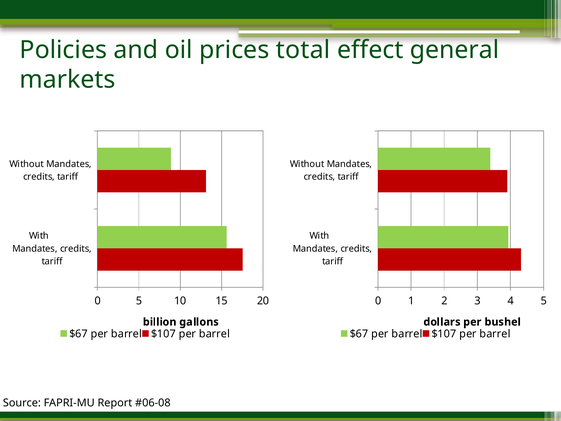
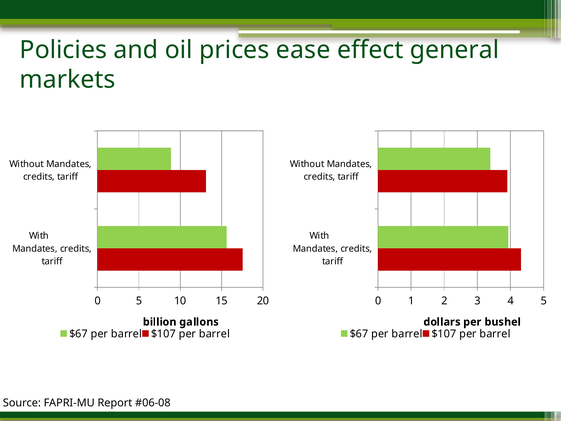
total: total -> ease (303, 50)
